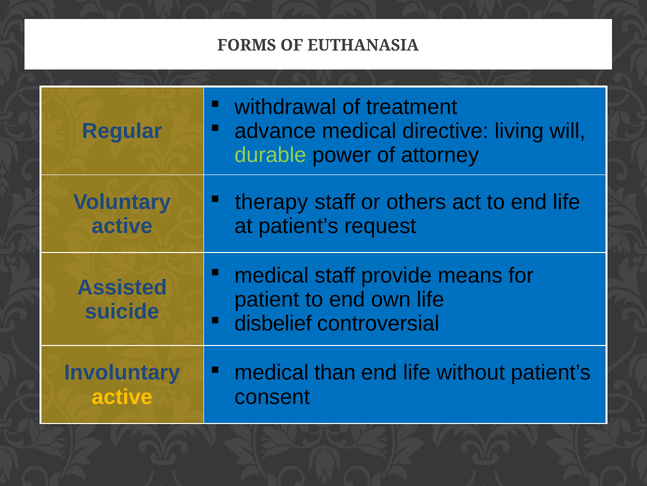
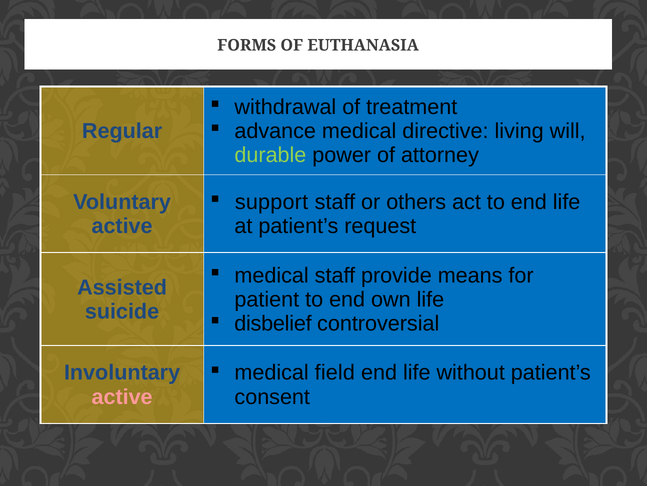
therapy: therapy -> support (272, 202)
than: than -> field (335, 372)
active colour: yellow -> pink (122, 396)
